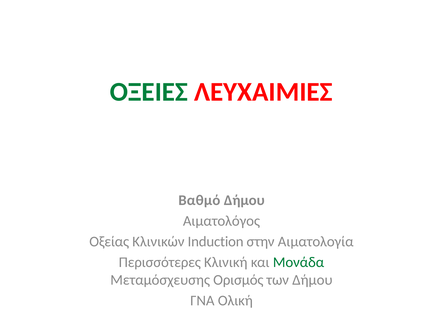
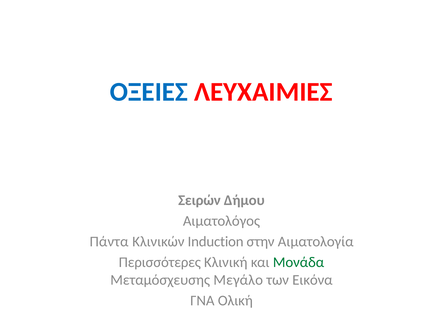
ΟΞΕΙΕΣ colour: green -> blue (149, 92)
Βαθμό: Βαθμό -> Σειρών (199, 200)
Οξείας: Οξείας -> Πάντα (109, 242)
Ορισμός: Ορισμός -> Μεγάλο (238, 280)
των Δήμου: Δήμου -> Εικόνα (312, 280)
